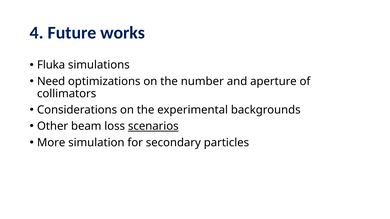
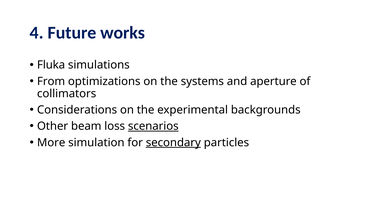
Need: Need -> From (51, 81)
number: number -> systems (202, 81)
secondary underline: none -> present (173, 143)
